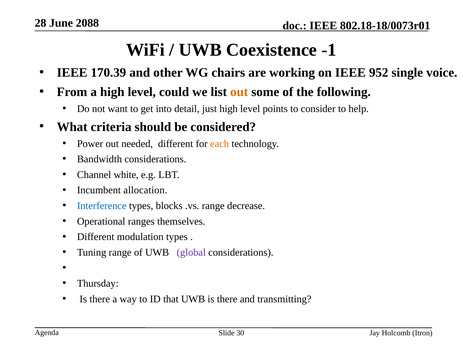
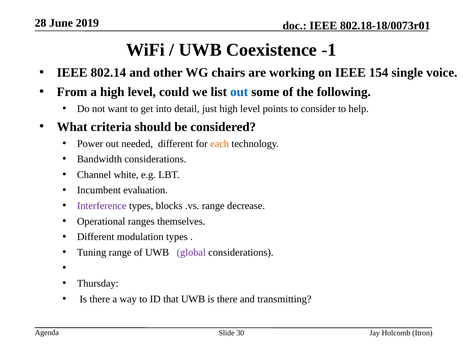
2088: 2088 -> 2019 (87, 23)
170.39: 170.39 -> 802.14 (108, 73)
952: 952 -> 154 (379, 73)
out colour: orange -> blue (239, 92)
allocation: allocation -> evaluation (145, 190)
Interference colour: blue -> purple (102, 206)
